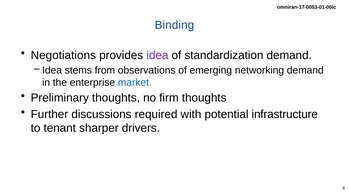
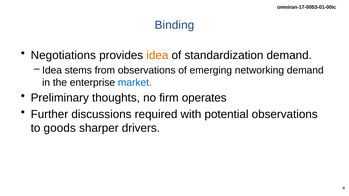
idea colour: purple -> orange (157, 55)
firm thoughts: thoughts -> operates (204, 98)
potential infrastructure: infrastructure -> observations (285, 114)
tenant: tenant -> goods (60, 128)
